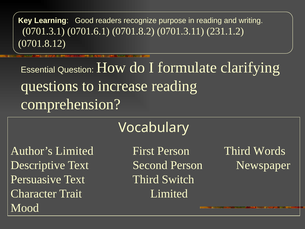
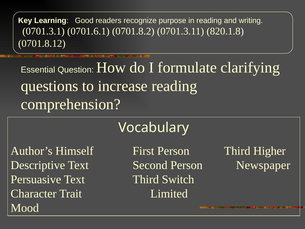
231.1.2: 231.1.2 -> 820.1.8 (225, 31)
Author’s Limited: Limited -> Himself (74, 151)
Words: Words -> Higher (269, 151)
